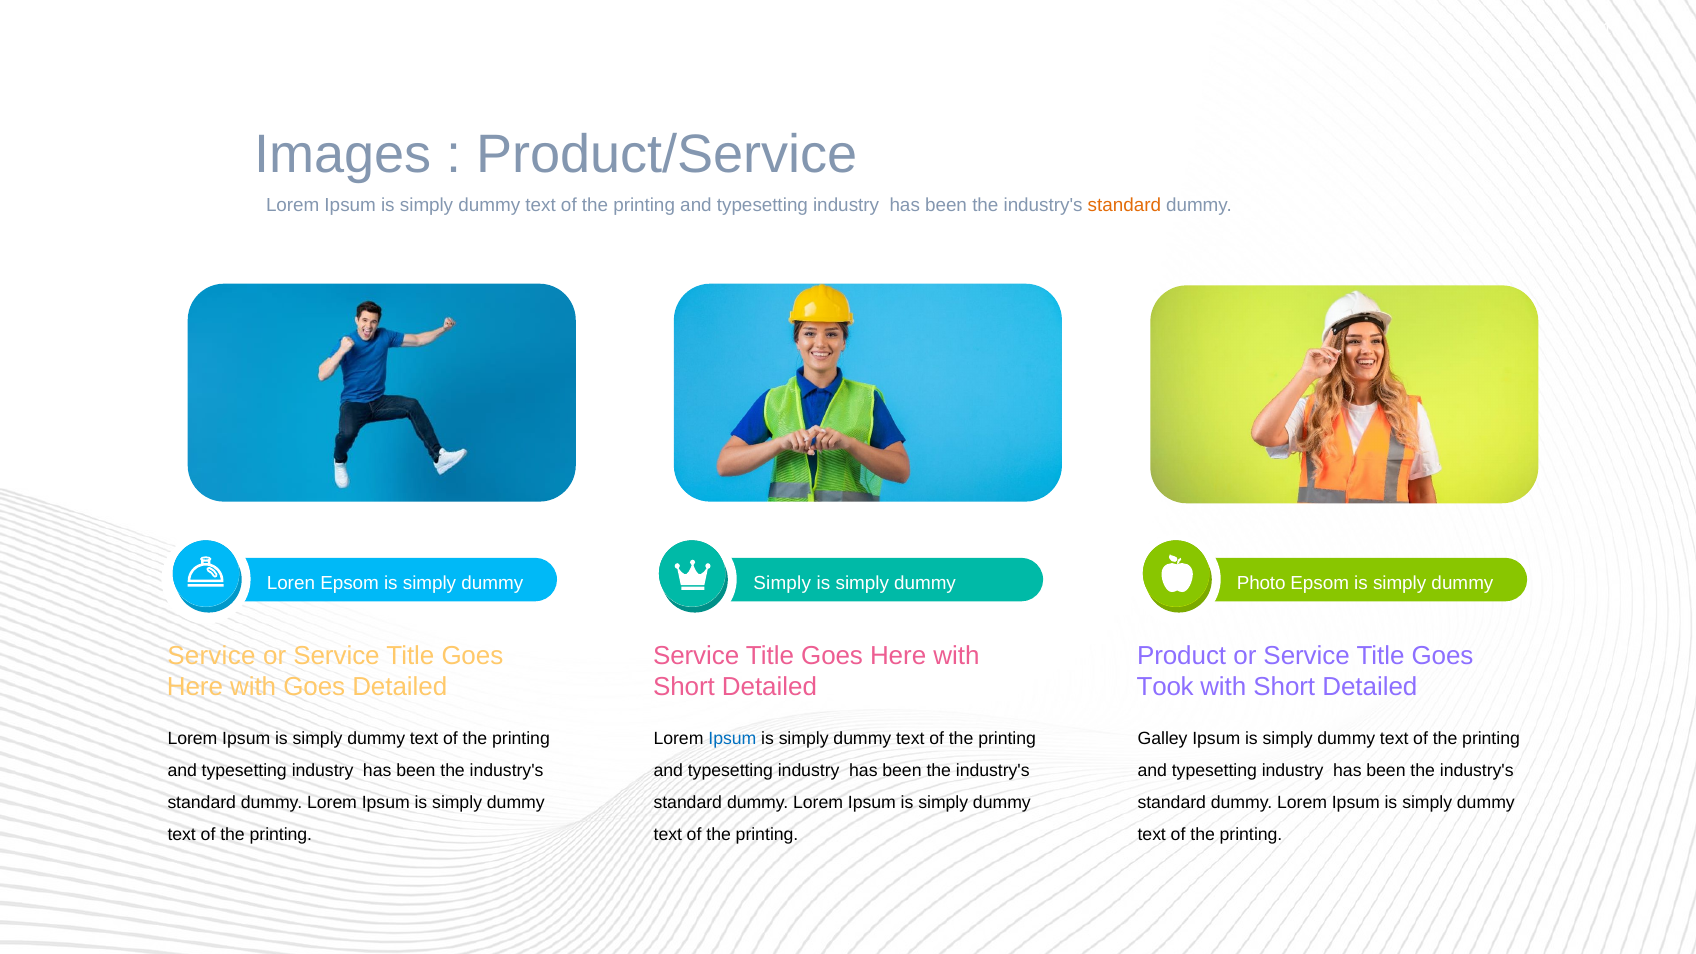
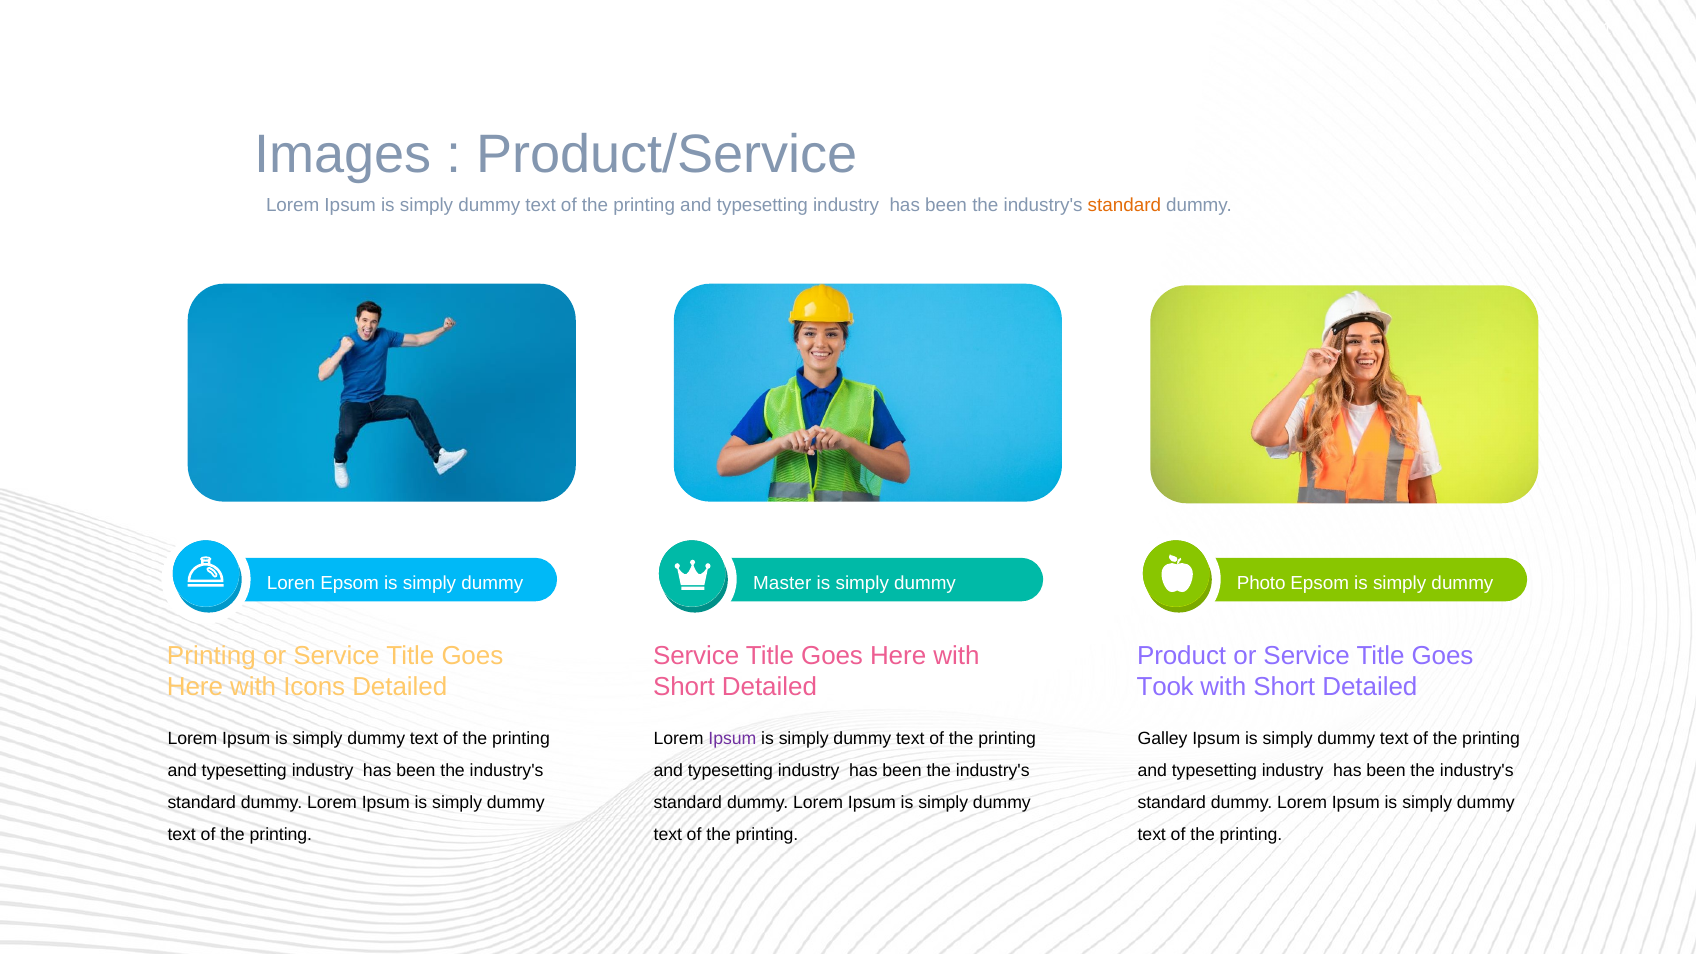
Simply: Simply -> Master (782, 584)
Service: Service -> Printing (211, 655)
with Goes: Goes -> Icons (314, 686)
Ipsum colour: blue -> purple (732, 739)
